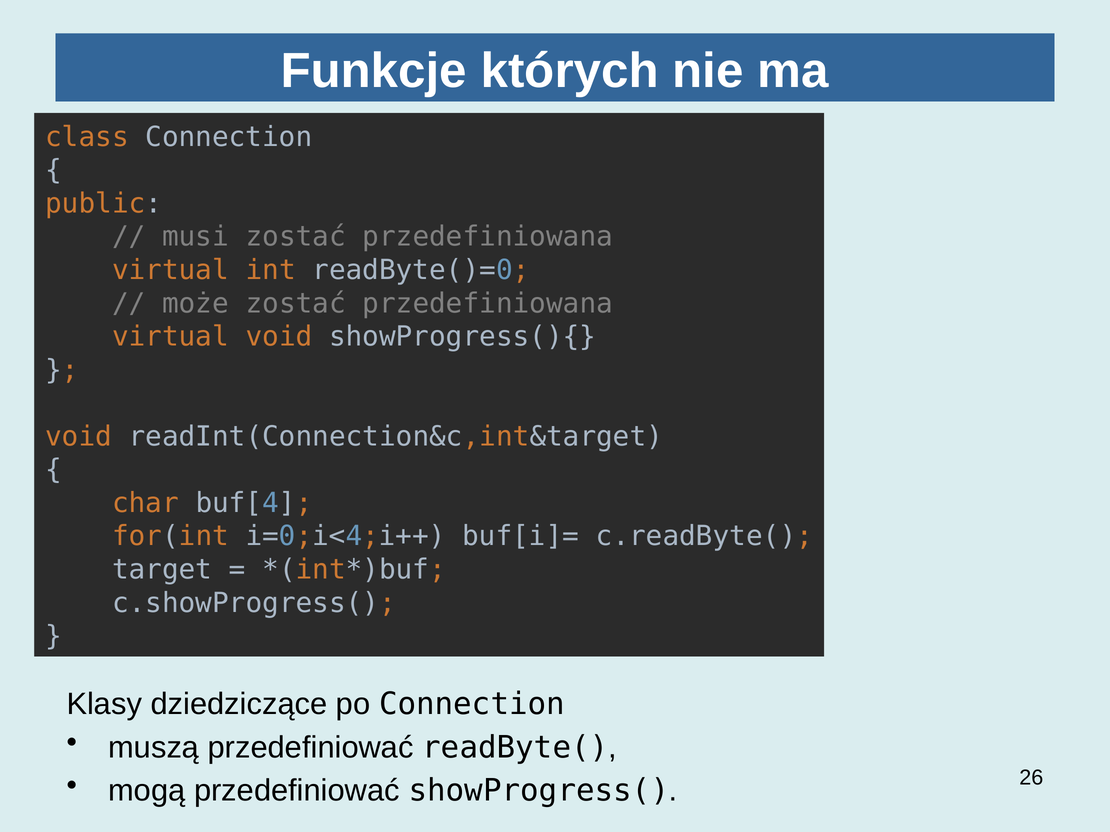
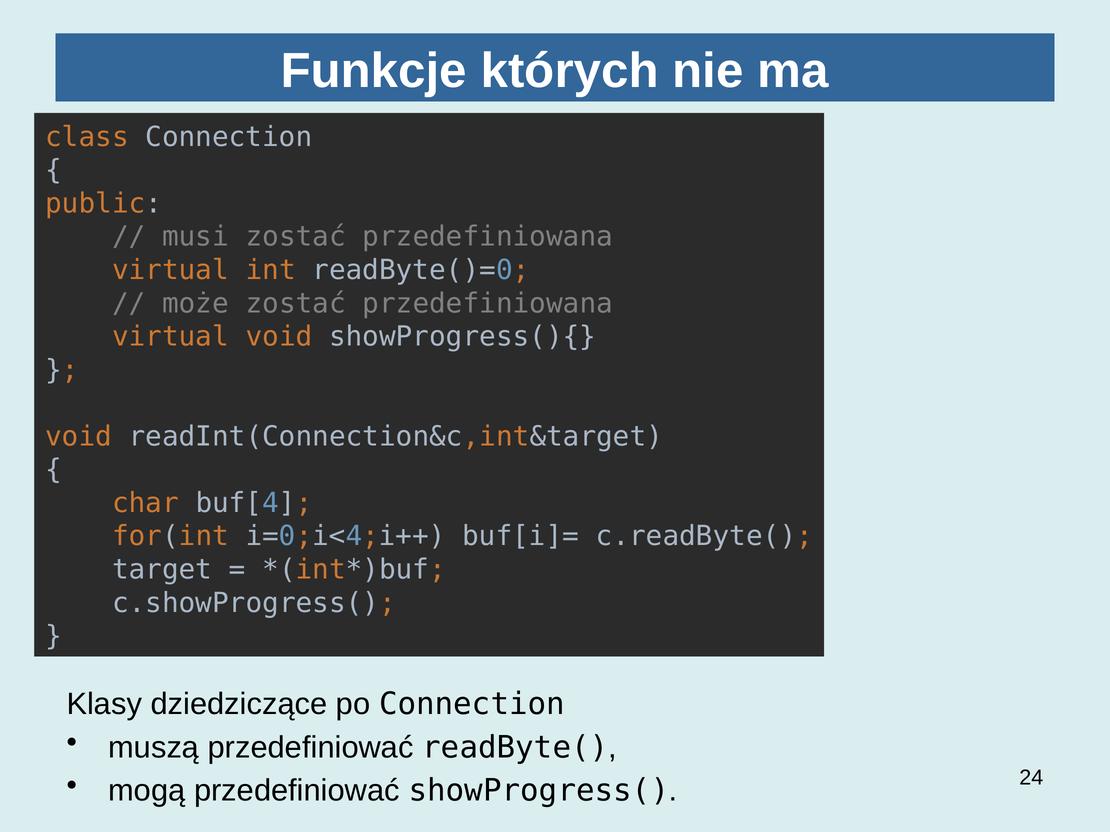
26: 26 -> 24 (1031, 778)
